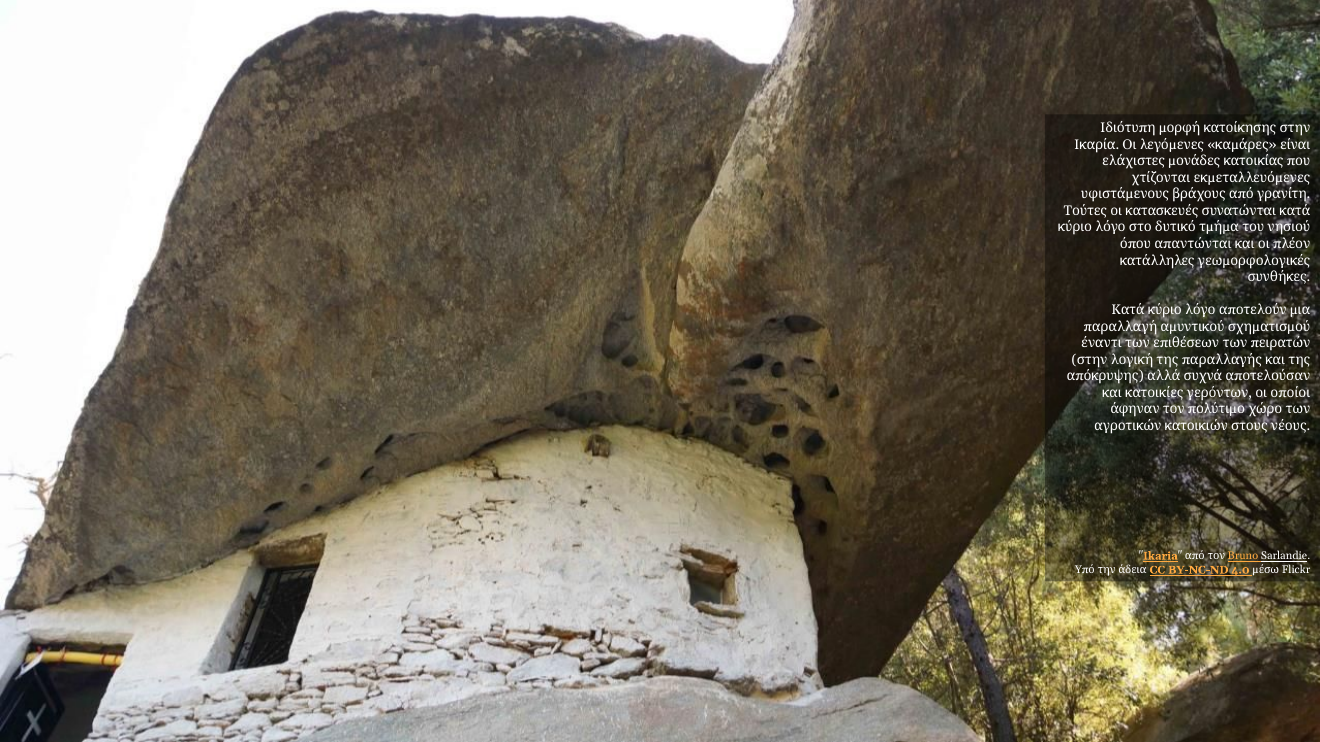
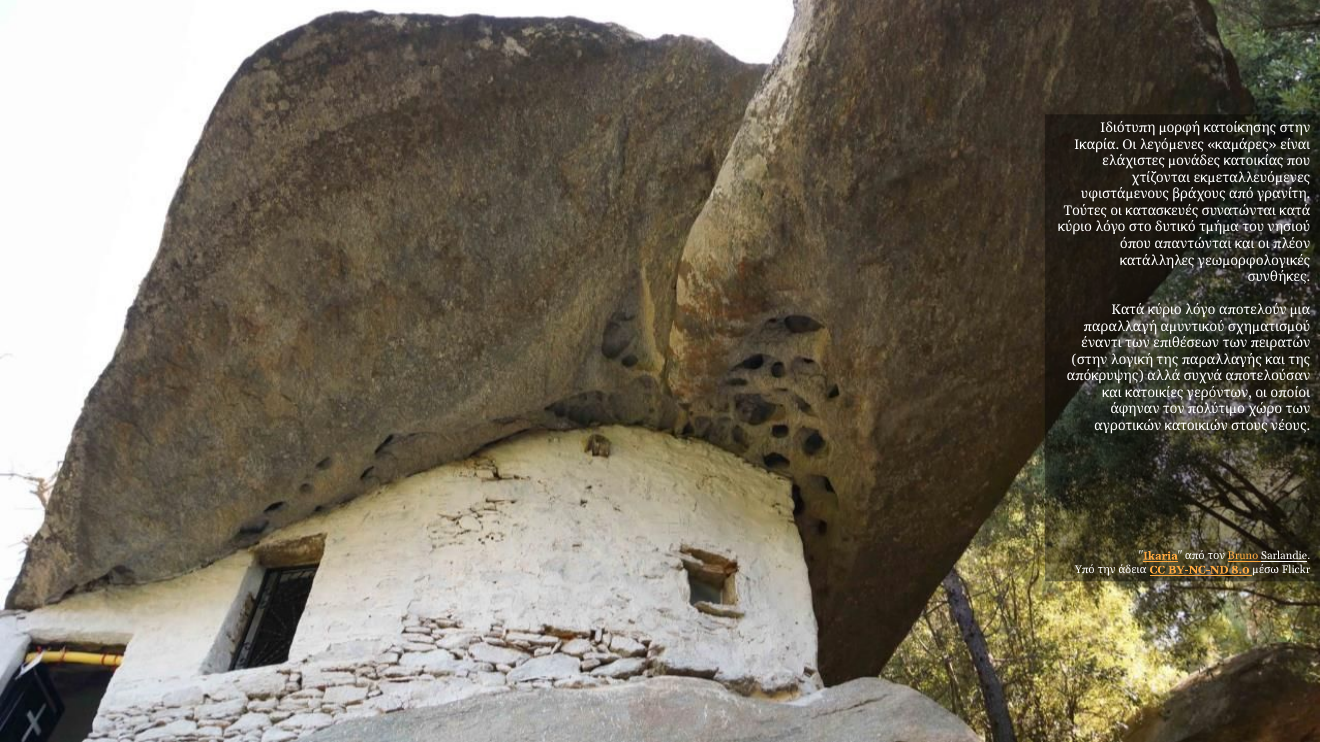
4.0: 4.0 -> 8.0 (1240, 570)
